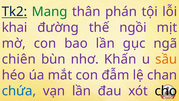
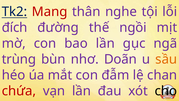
Mang colour: green -> red (50, 12)
phán: phán -> nghe (121, 12)
khai: khai -> đích (15, 27)
chiên: chiên -> trùng (19, 59)
Khấn: Khấn -> Doãn (120, 59)
chứa colour: blue -> red (19, 91)
